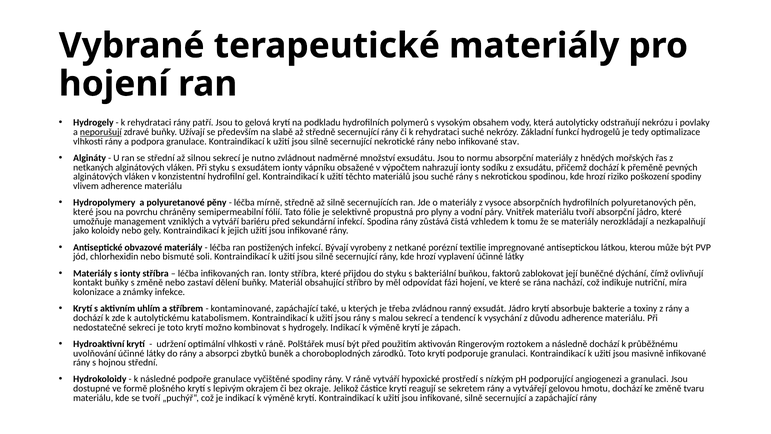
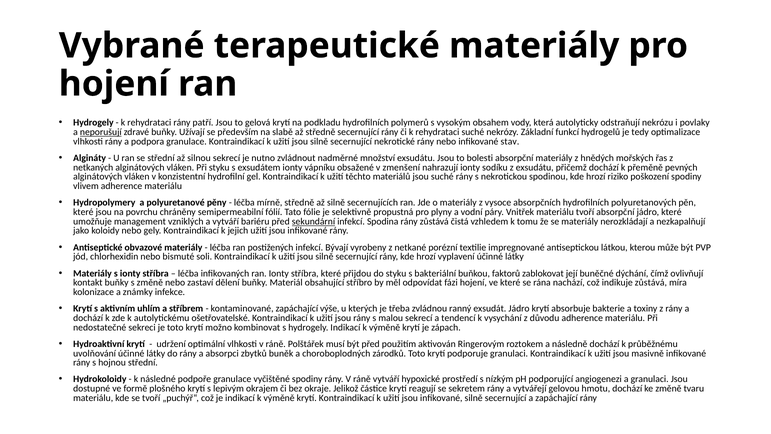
normu: normu -> bolesti (480, 158)
výpočtem: výpočtem -> zmenšení (401, 167)
sekundární underline: none -> present (313, 221)
indikuje nutriční: nutriční -> zůstává (651, 283)
také: také -> výše (330, 308)
katabolismem: katabolismem -> ošetřovatelské (221, 318)
